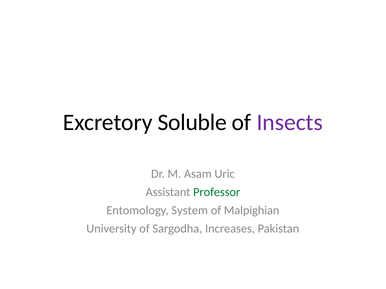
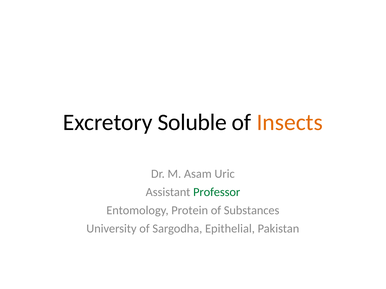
Insects colour: purple -> orange (290, 123)
System: System -> Protein (190, 211)
Malpighian: Malpighian -> Substances (252, 211)
Increases: Increases -> Epithelial (230, 229)
